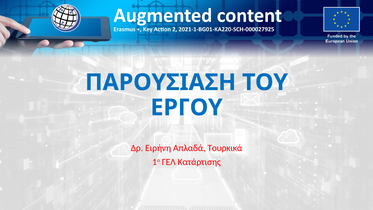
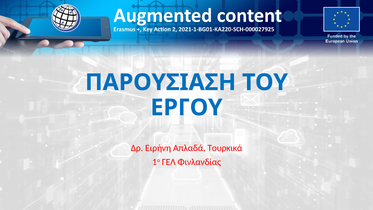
Κατάρτισης: Κατάρτισης -> Φινλανδίας (199, 162)
